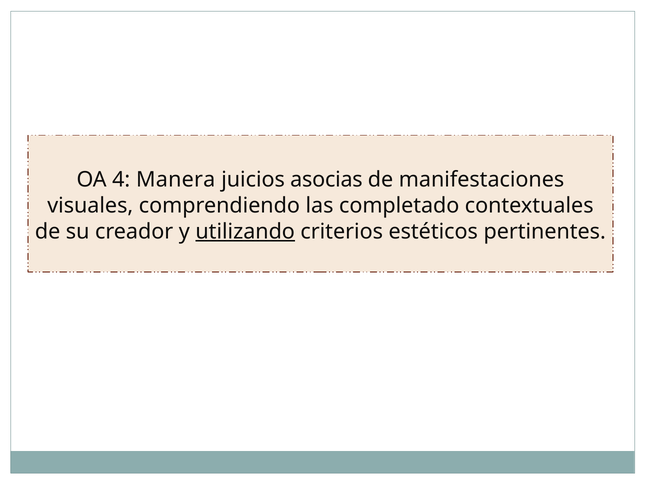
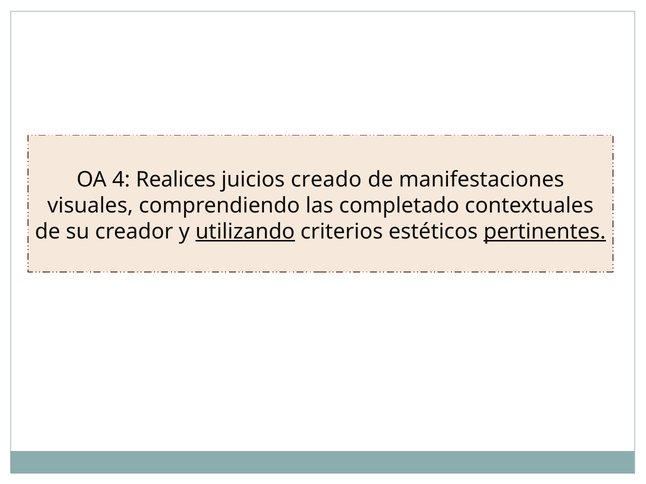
Manera: Manera -> Realices (176, 180)
asocias: asocias -> creado (326, 180)
pertinentes underline: none -> present (545, 232)
